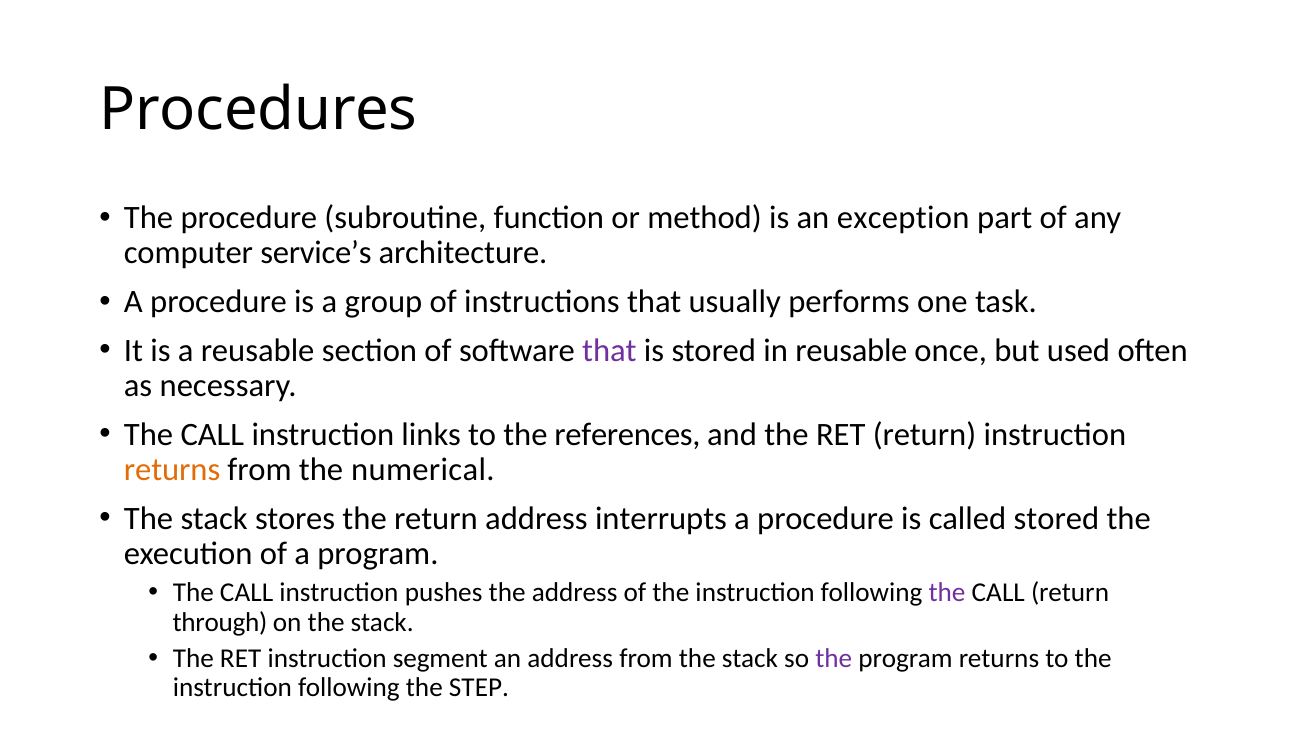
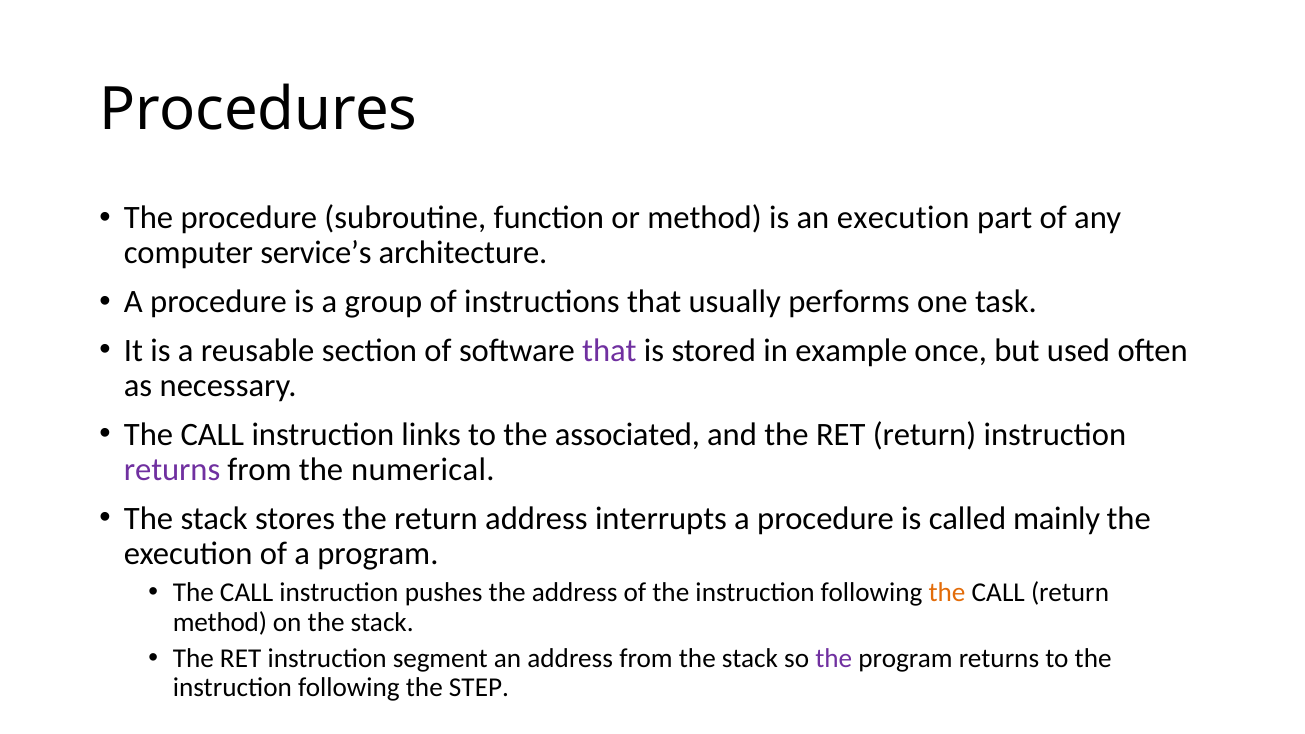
an exception: exception -> execution (903, 218)
in reusable: reusable -> example (851, 351)
references: references -> associated (627, 435)
returns colour: orange -> purple (172, 470)
called stored: stored -> mainly (1057, 519)
the colour: purple -> orange (947, 593)
through: through -> method (220, 622)
